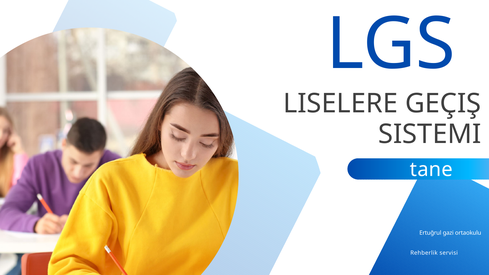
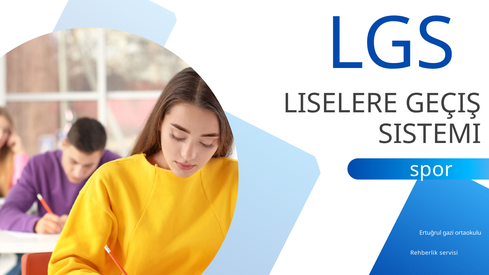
tane: tane -> spor (431, 170)
